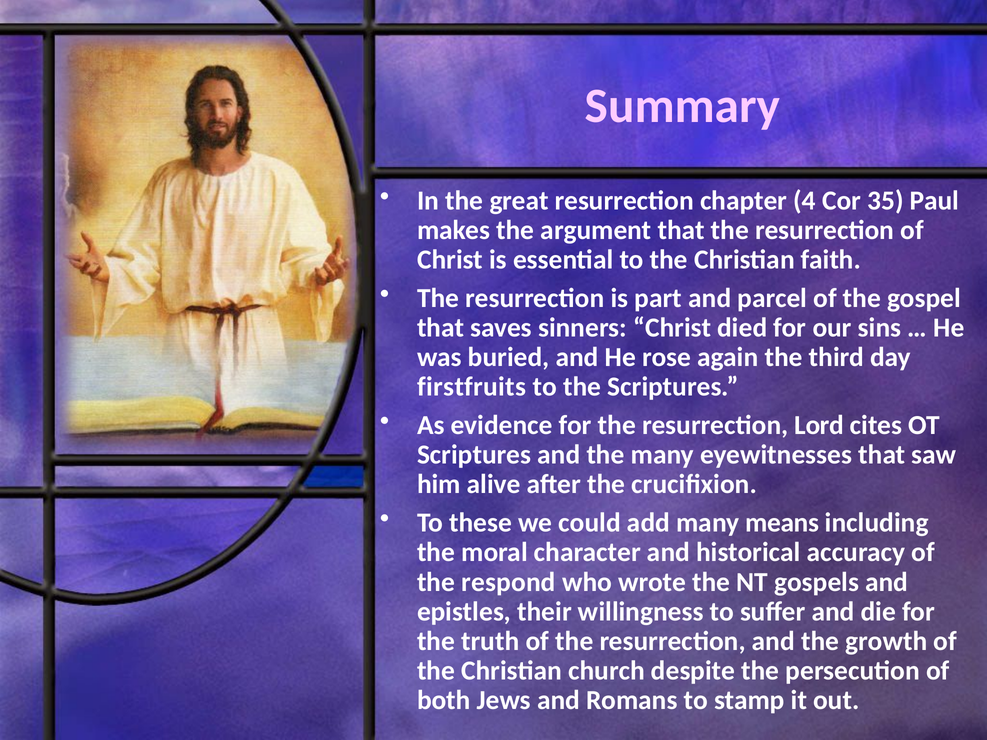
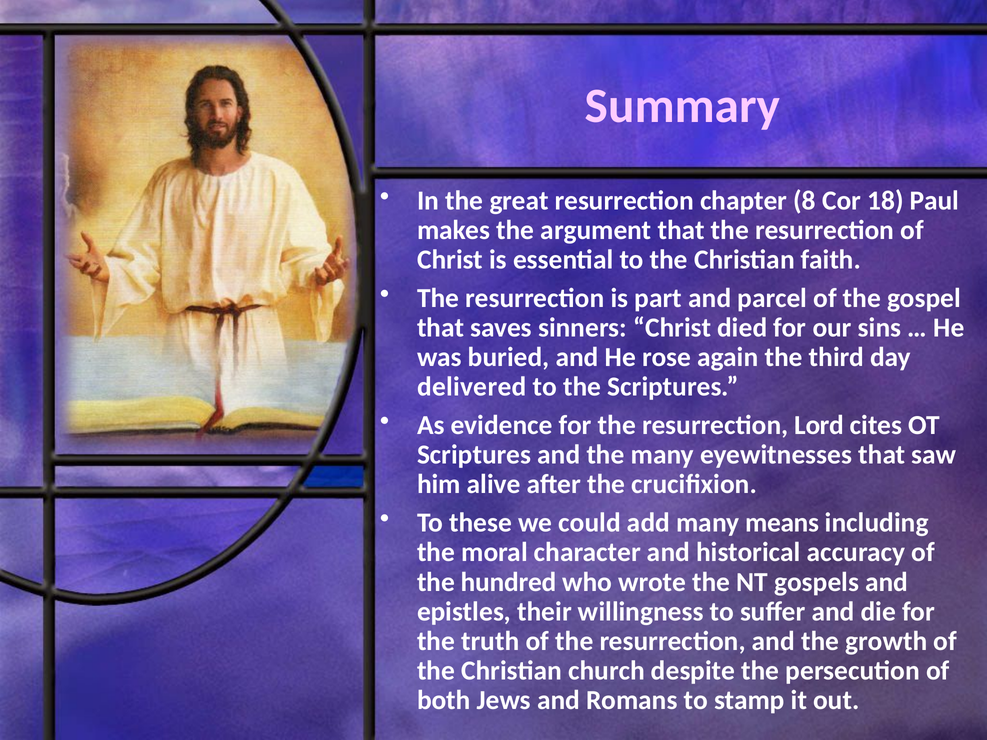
4: 4 -> 8 (805, 201)
35: 35 -> 18 (885, 201)
firstfruits: firstfruits -> delivered (472, 387)
respond: respond -> hundred (509, 582)
